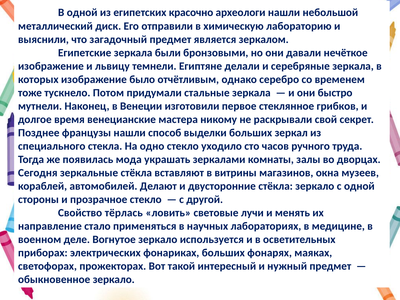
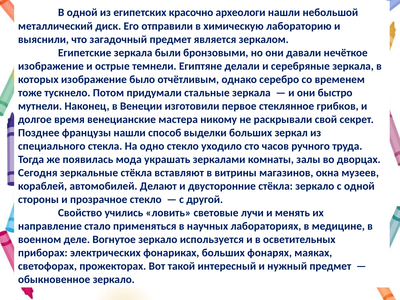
львицу: львицу -> острые (112, 66)
тёрлась: тёрлась -> учились (124, 213)
